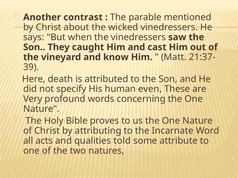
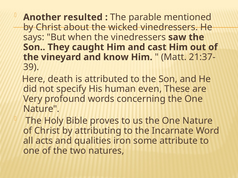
contrast: contrast -> resulted (83, 17)
told: told -> iron (122, 141)
